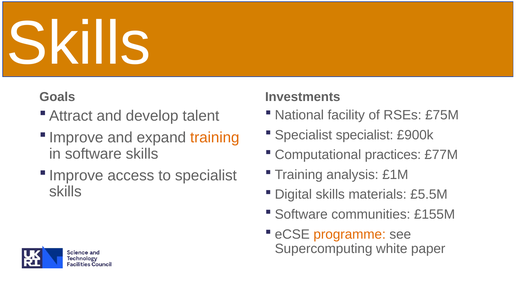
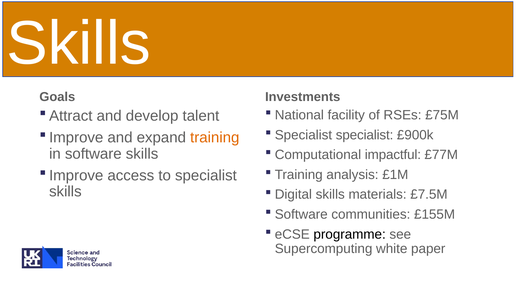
practices: practices -> impactful (393, 155)
£5.5M: £5.5M -> £7.5M (429, 195)
programme colour: orange -> black (350, 234)
